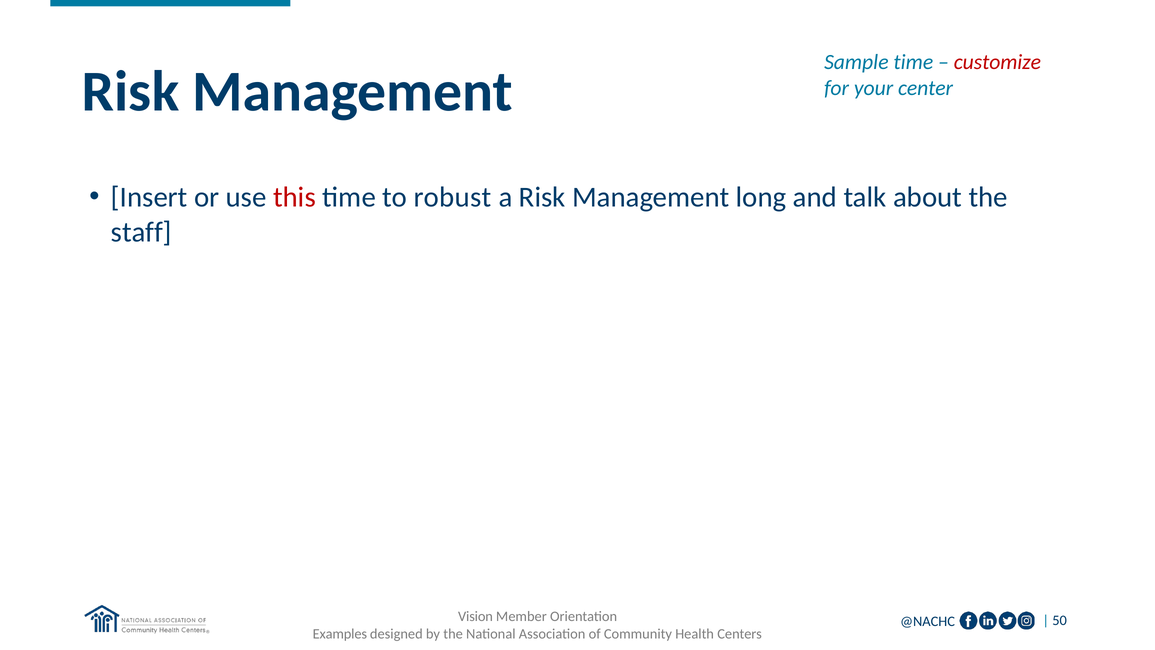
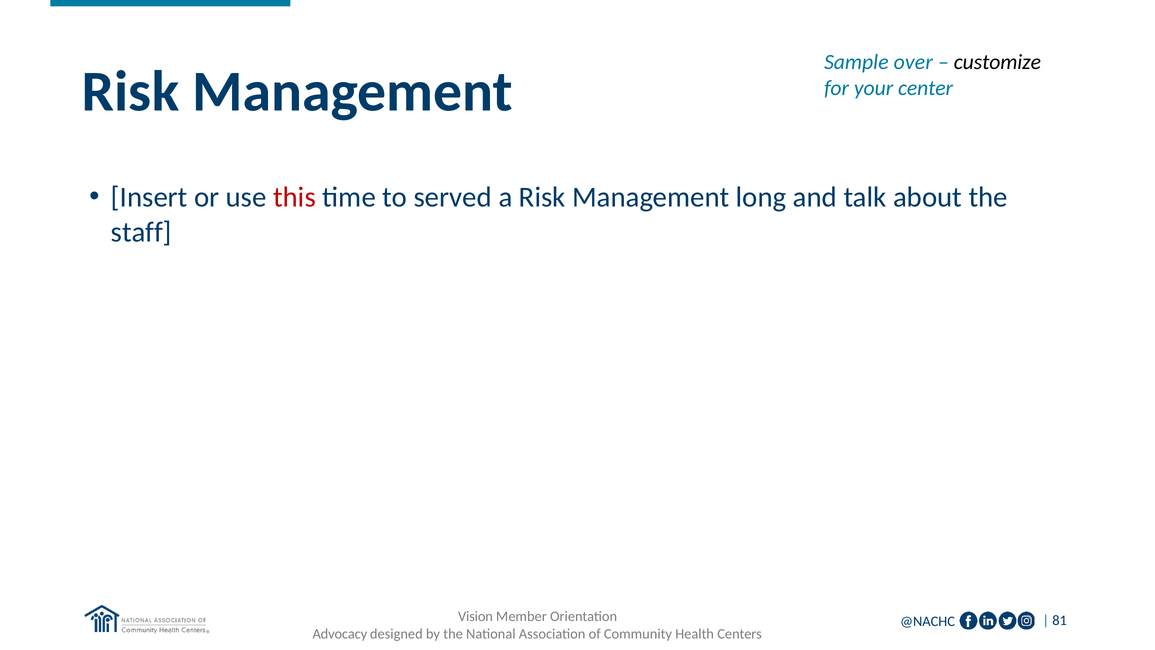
Sample time: time -> over (913, 62)
customize colour: red -> black (997, 62)
robust: robust -> served (453, 197)
50: 50 -> 81 (1060, 620)
Examples: Examples -> Advocacy (340, 633)
